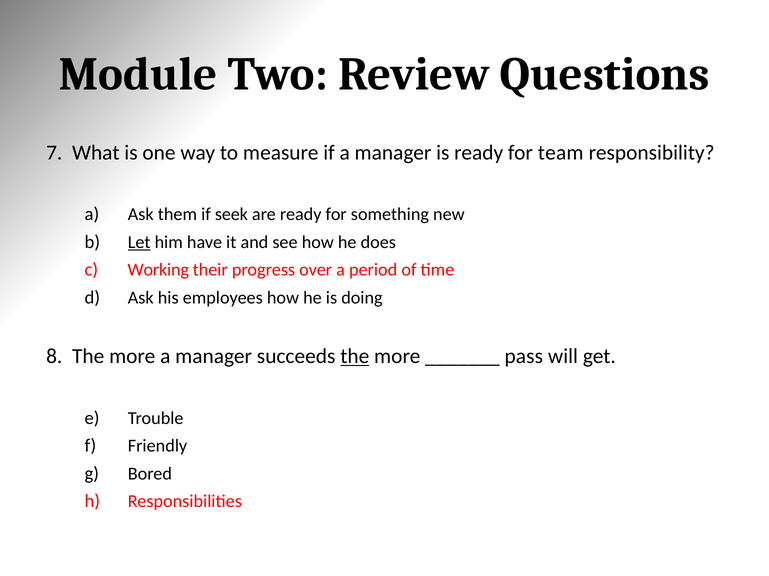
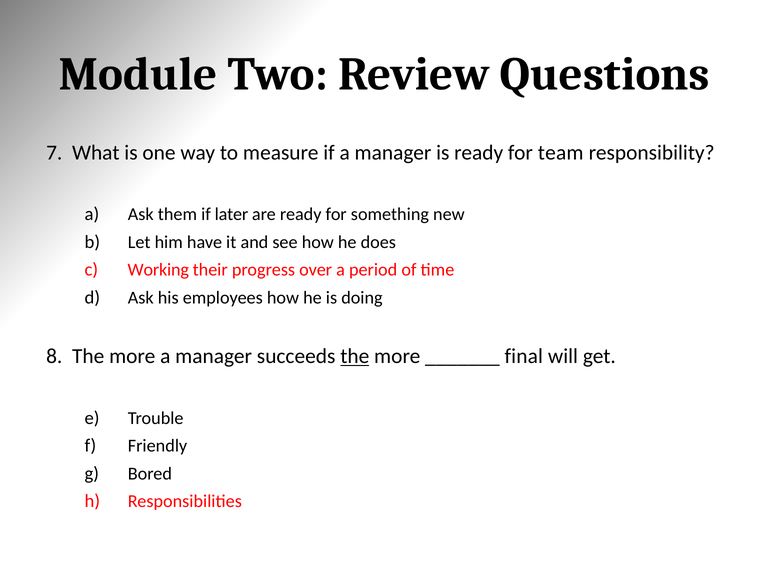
seek: seek -> later (231, 215)
Let underline: present -> none (139, 243)
pass: pass -> final (524, 357)
